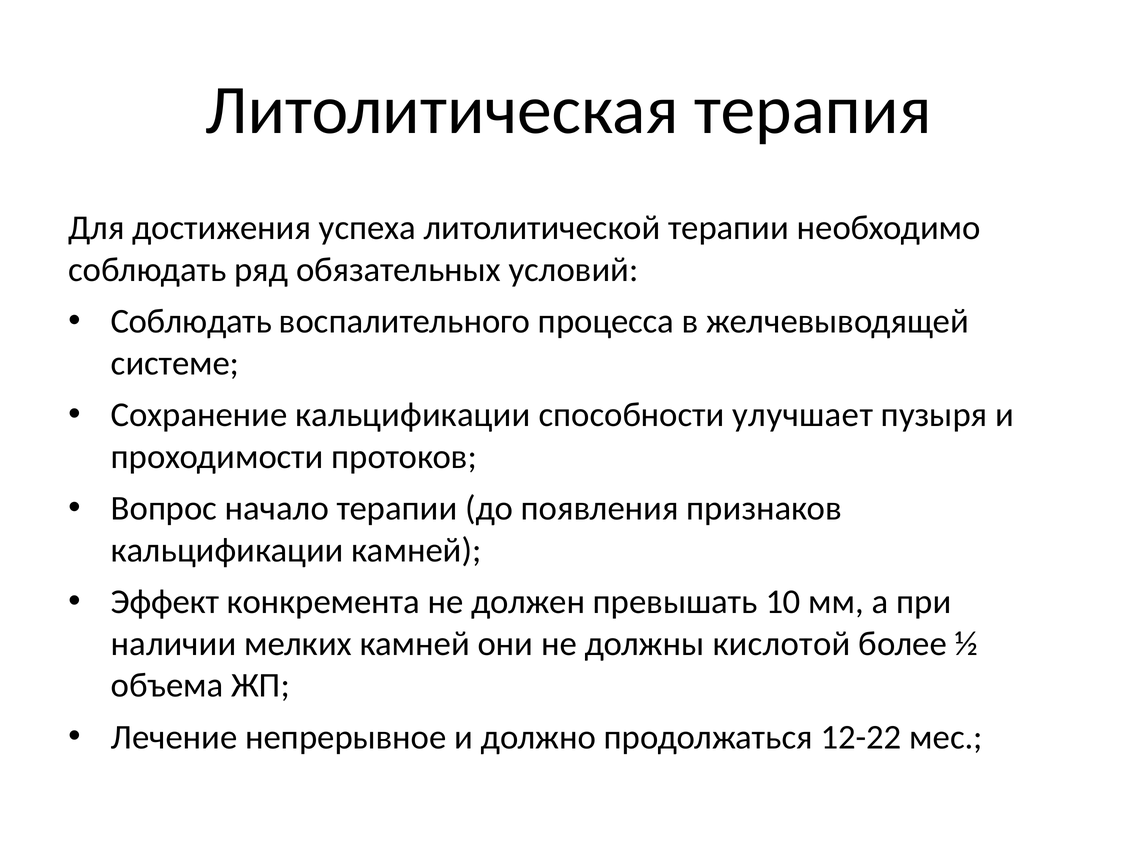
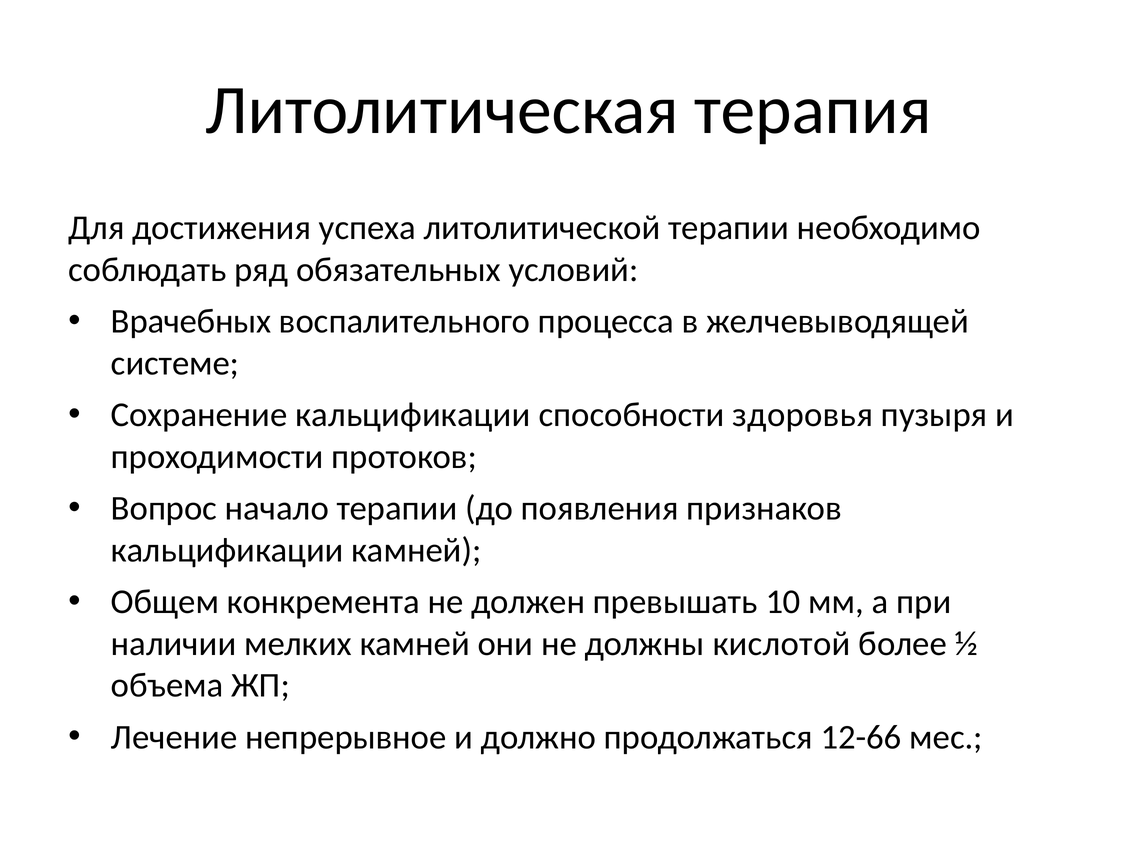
Соблюдать: Соблюдать -> Врачебных (191, 322)
улучшает: улучшает -> здоровья (803, 415)
Эффект: Эффект -> Общем (165, 602)
12-22: 12-22 -> 12-66 (861, 738)
